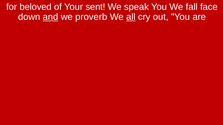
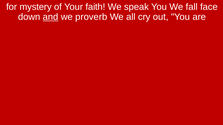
beloved: beloved -> mystery (36, 7)
sent: sent -> faith (95, 7)
all underline: present -> none (131, 17)
